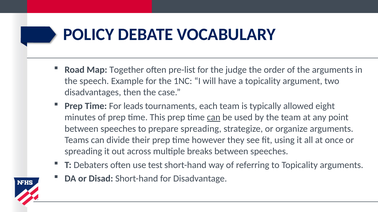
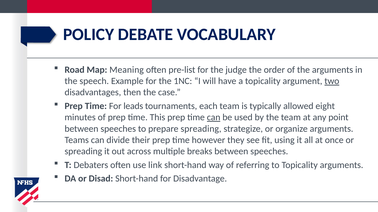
Together: Together -> Meaning (127, 70)
two underline: none -> present (332, 81)
test: test -> link (155, 165)
